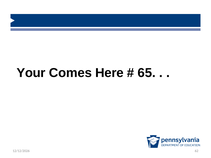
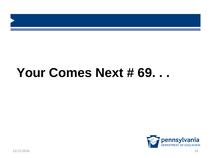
Here: Here -> Next (109, 73)
65: 65 -> 69 (147, 73)
